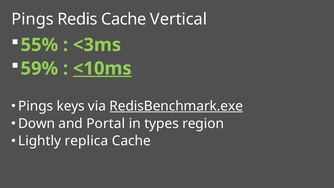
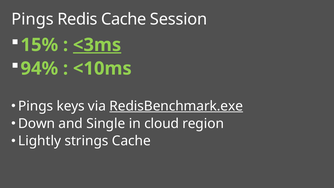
Vertical: Vertical -> Session (179, 19)
55%: 55% -> 15% (39, 45)
<3ms underline: none -> present (97, 45)
59%: 59% -> 94% (39, 68)
<10ms underline: present -> none (102, 68)
Portal: Portal -> Single (106, 123)
types: types -> cloud (162, 123)
replica: replica -> strings (86, 141)
